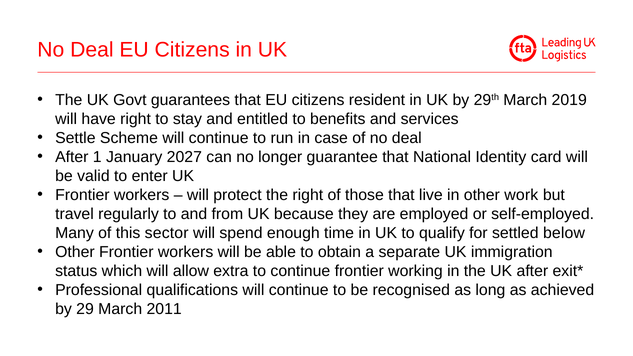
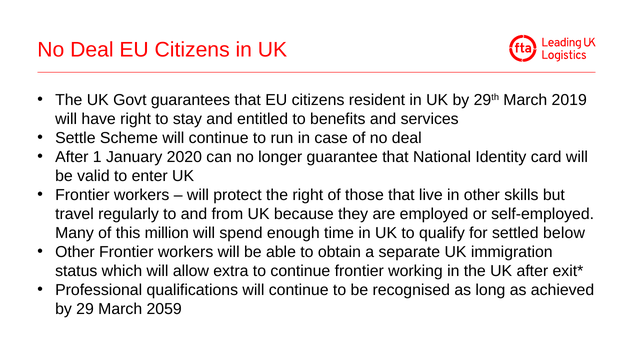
2027: 2027 -> 2020 (184, 157)
work: work -> skills (521, 195)
sector: sector -> million (167, 233)
2011: 2011 -> 2059 (164, 309)
